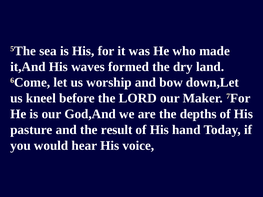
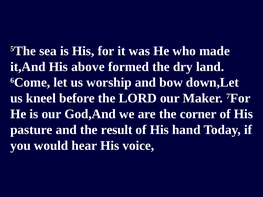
waves: waves -> above (88, 67)
depths: depths -> corner (198, 114)
